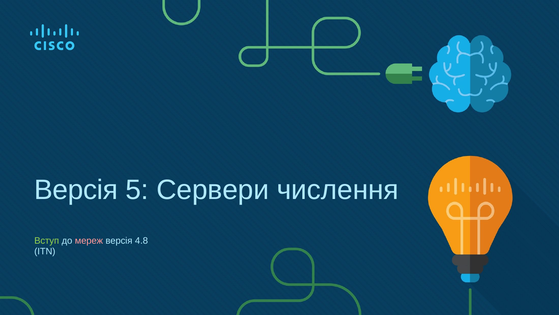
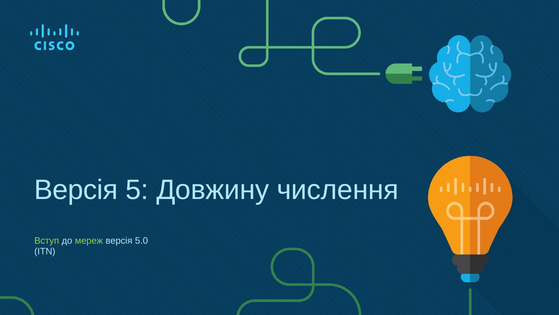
Сервери: Сервери -> Довжину (213, 190)
мереж colour: pink -> light green (89, 240)
4.8: 4.8 -> 5.0 (141, 240)
